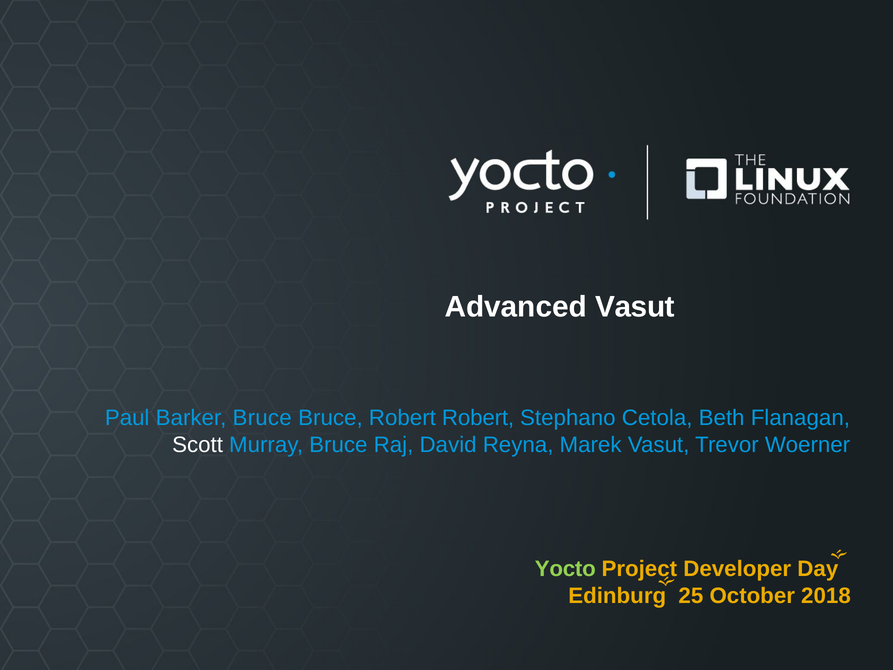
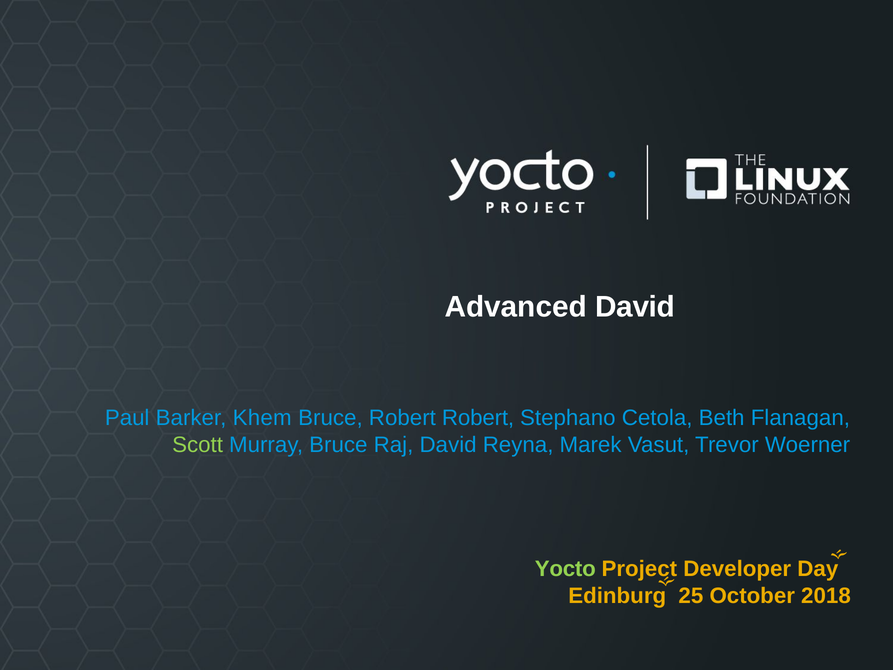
Advanced Vasut: Vasut -> David (635, 307)
Barker Bruce: Bruce -> Khem (262, 418)
Scott colour: white -> light green (198, 445)
